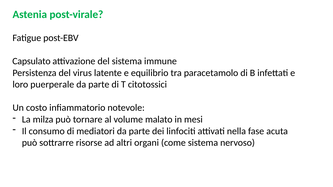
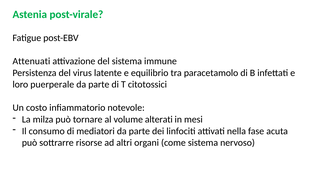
Capsulato: Capsulato -> Attenuati (31, 61)
malato: malato -> alterati (159, 120)
